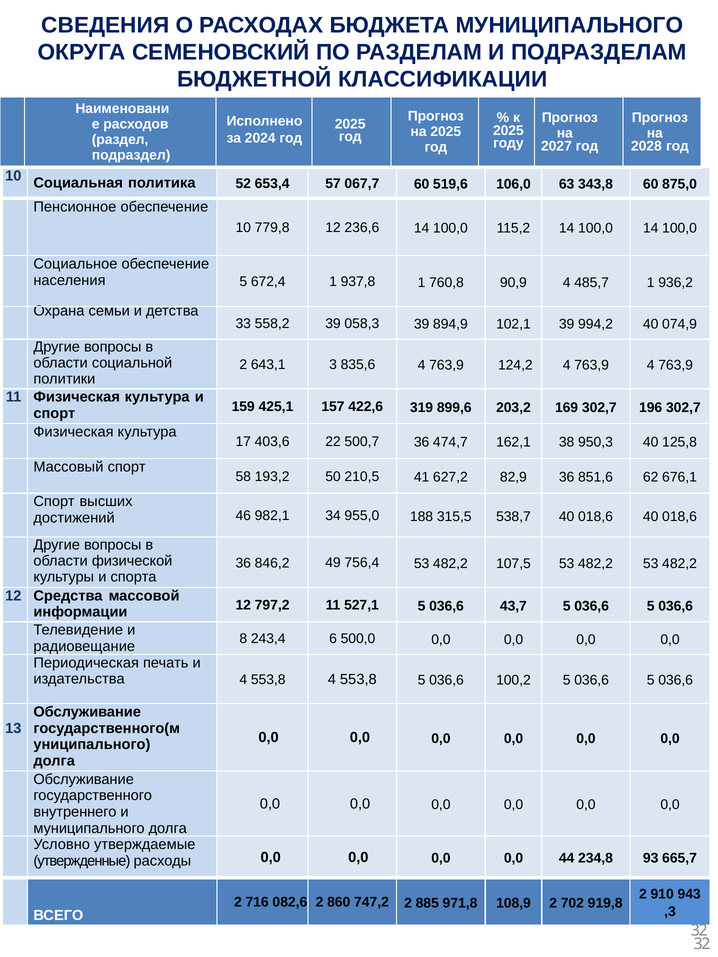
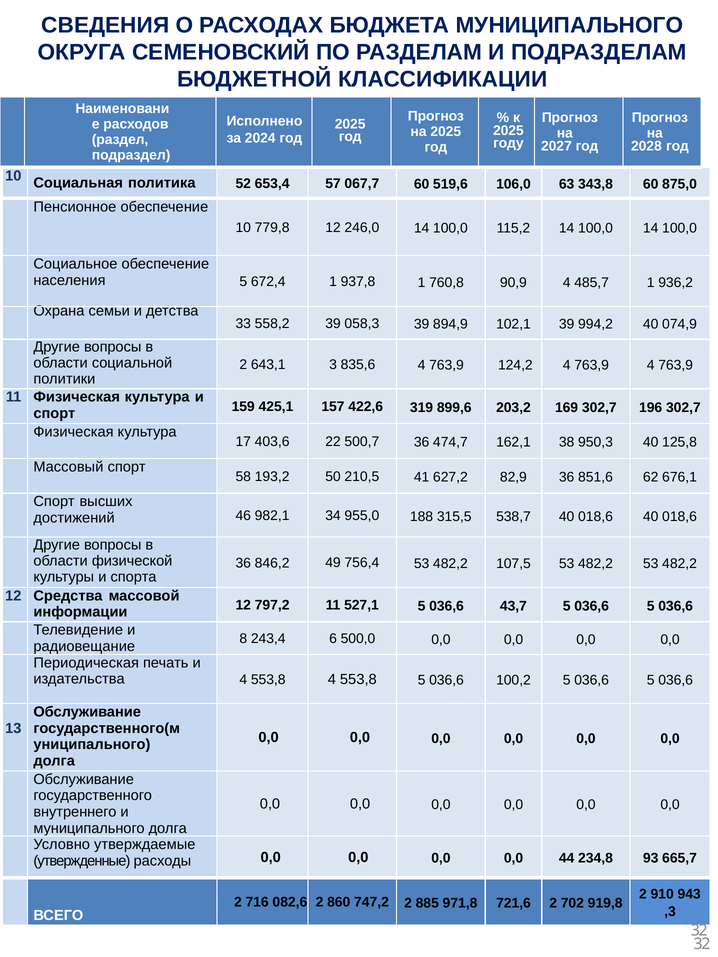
236,6: 236,6 -> 246,0 (362, 228)
108,9: 108,9 -> 721,6 (514, 903)
